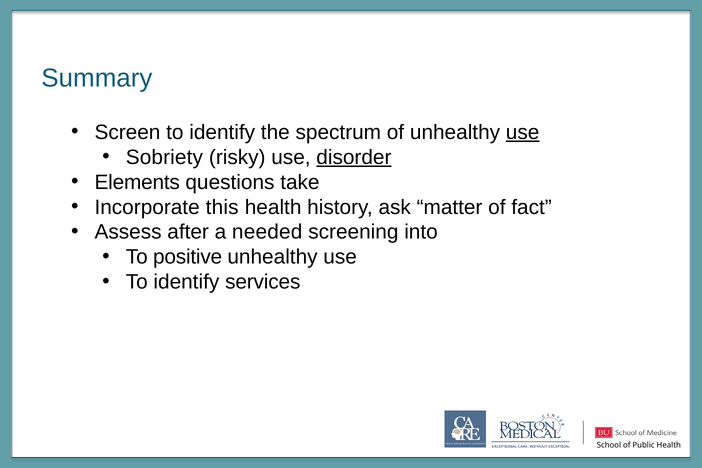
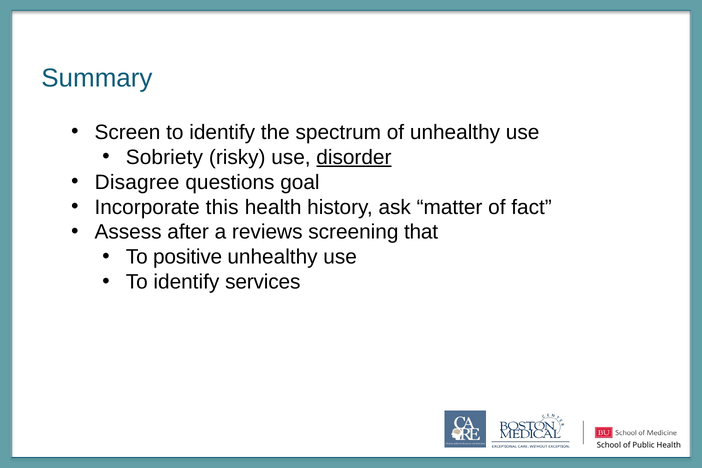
use underline: present -> none (523, 132)
Elements: Elements -> Disagree (137, 182)
take: take -> goal (300, 182)
needed: needed -> reviews (267, 232)
into: into -> that (421, 232)
